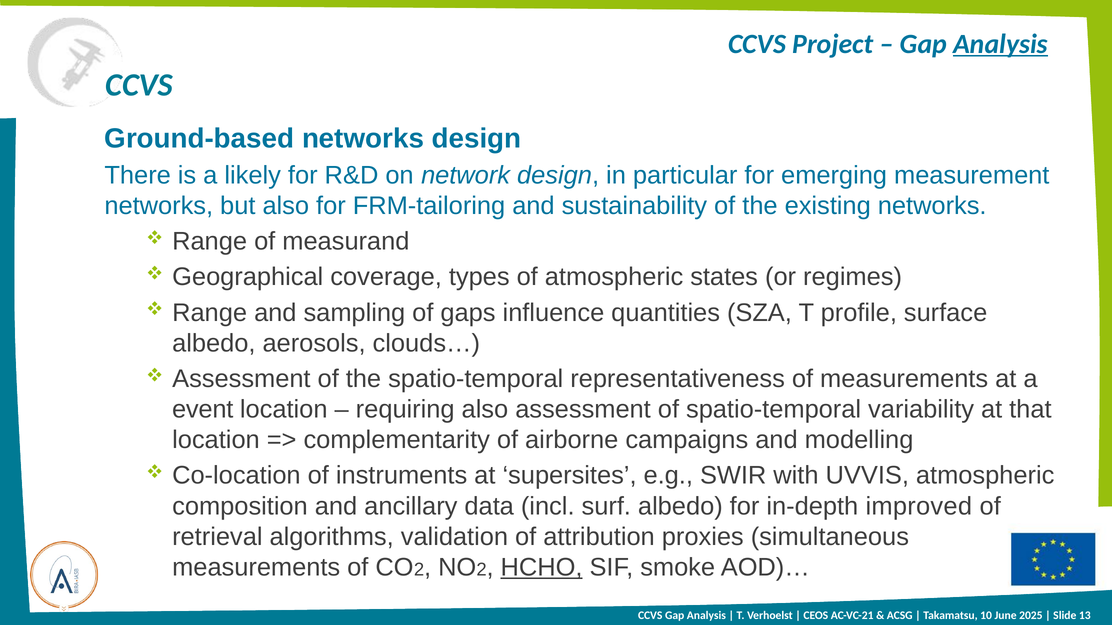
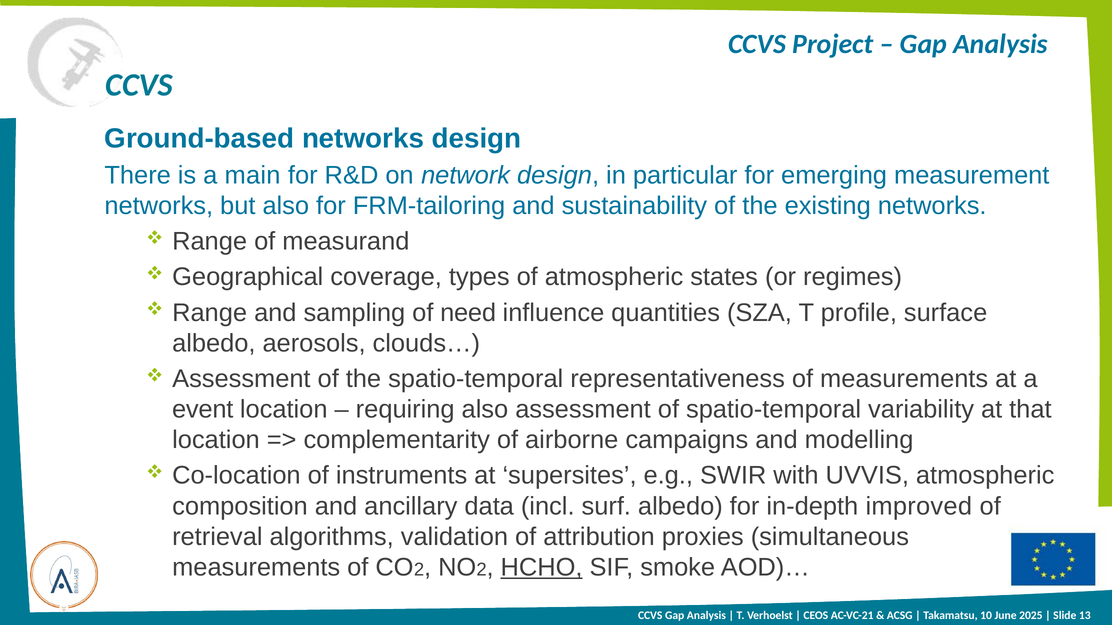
Analysis underline: present -> none (1000, 44)
likely: likely -> main (253, 175)
gaps: gaps -> need (468, 313)
